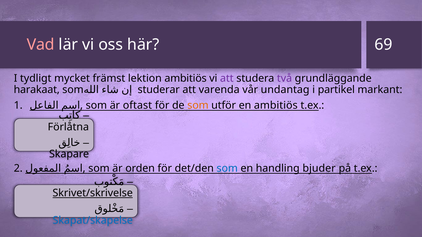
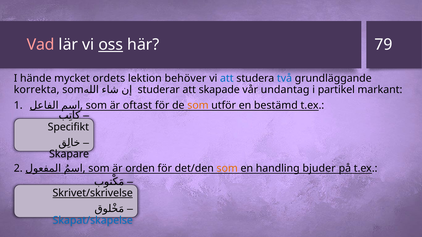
oss underline: none -> present (111, 45)
69: 69 -> 79 (384, 45)
tydligt: tydligt -> hände (36, 78)
främst: främst -> ordets (109, 78)
lektion ambitiös: ambitiös -> behöver (185, 78)
att colour: purple -> blue (227, 78)
två colour: purple -> blue (285, 78)
harakaat: harakaat -> korrekta (37, 90)
varenda: varenda -> skapade (219, 90)
en ambitiös: ambitiös -> bestämd (276, 106)
Förlåtna: Förlåtna -> Specifikt (68, 127)
som colour: blue -> orange (227, 169)
